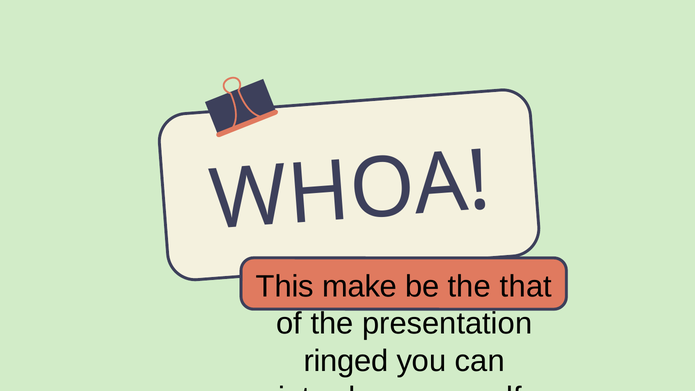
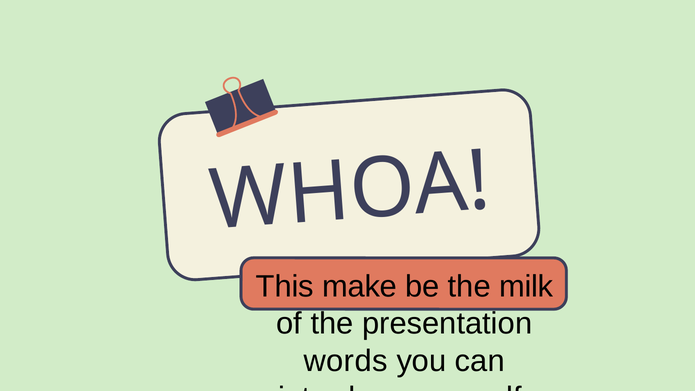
that: that -> milk (526, 287)
ringed: ringed -> words (346, 361)
